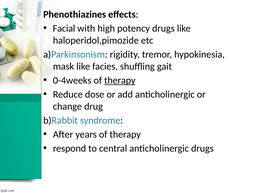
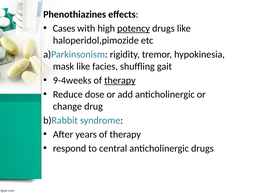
Facial: Facial -> Cases (64, 28)
potency underline: none -> present (134, 28)
0-4weeks: 0-4weeks -> 9-4weeks (72, 80)
